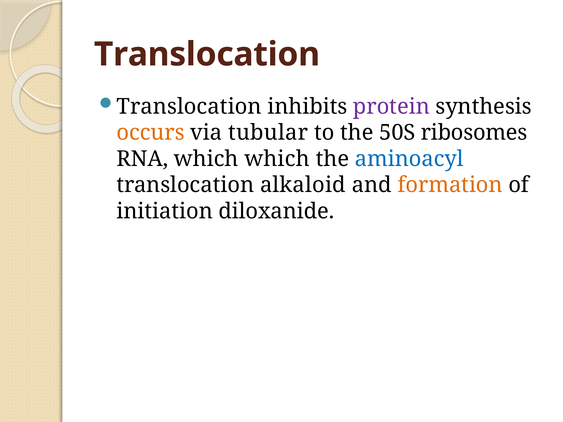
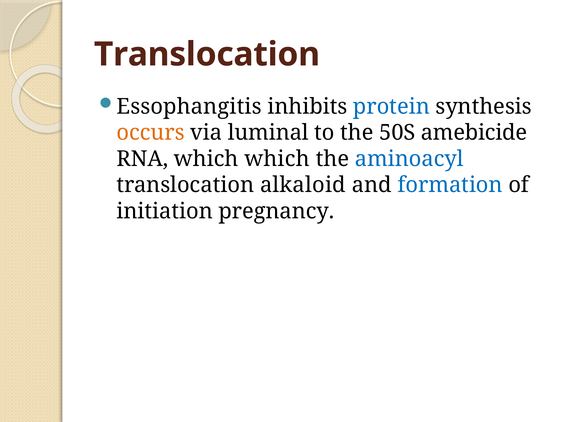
Translocation: Translocation -> Essophangitis (189, 107)
protein colour: purple -> blue (391, 107)
tubular: tubular -> luminal (268, 133)
ribosomes: ribosomes -> amebicide (474, 133)
formation colour: orange -> blue (450, 185)
diloxanide: diloxanide -> pregnancy (276, 211)
